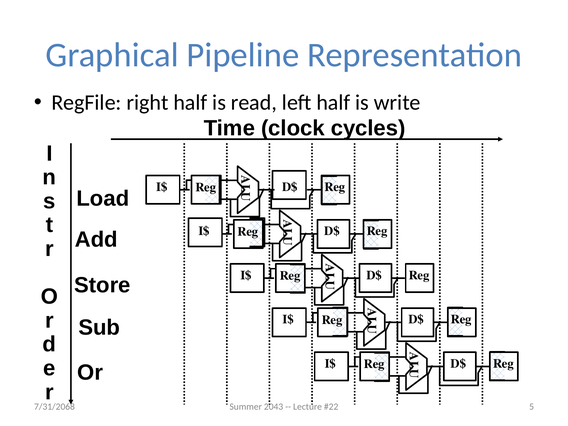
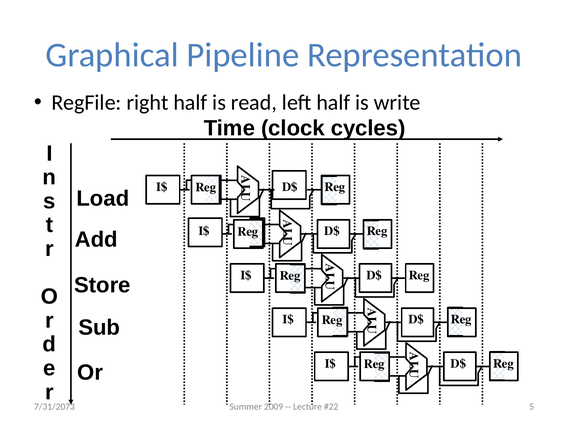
2043: 2043 -> 2009 (274, 407)
7/31/2068: 7/31/2068 -> 7/31/2073 (54, 407)
